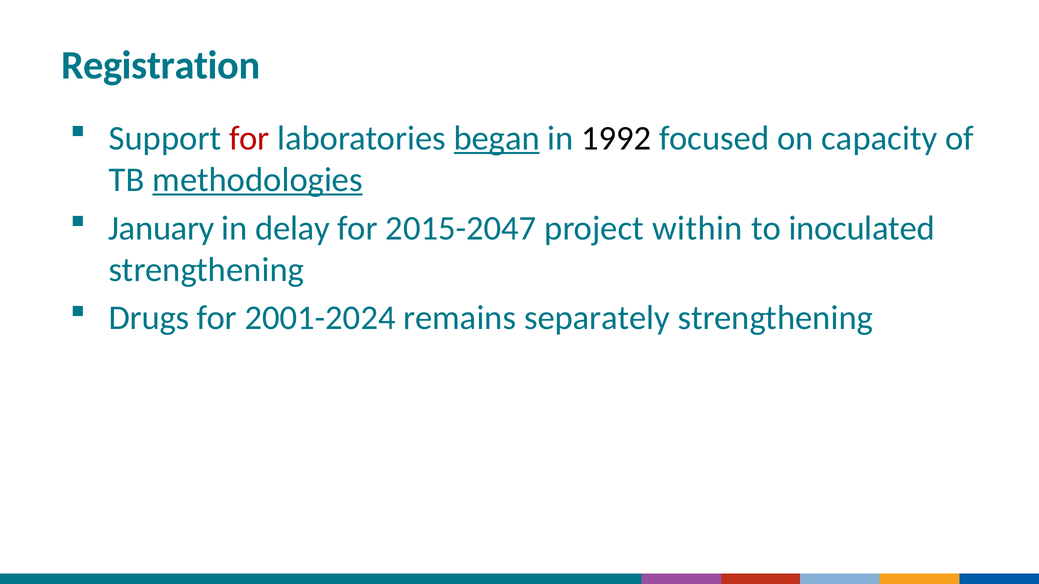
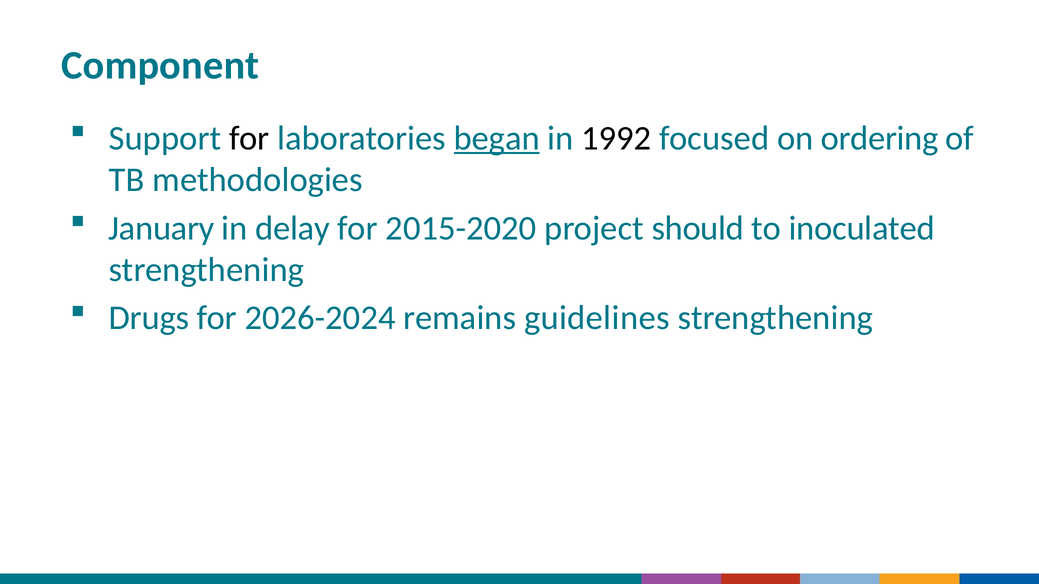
Registration: Registration -> Component (160, 65)
for colour: red -> black (249, 138)
capacity: capacity -> ordering (880, 138)
methodologies underline: present -> none (258, 180)
2015-2047: 2015-2047 -> 2015-2020 (461, 228)
within: within -> should (698, 228)
2001-2024: 2001-2024 -> 2026-2024 (320, 318)
separately: separately -> guidelines (597, 318)
